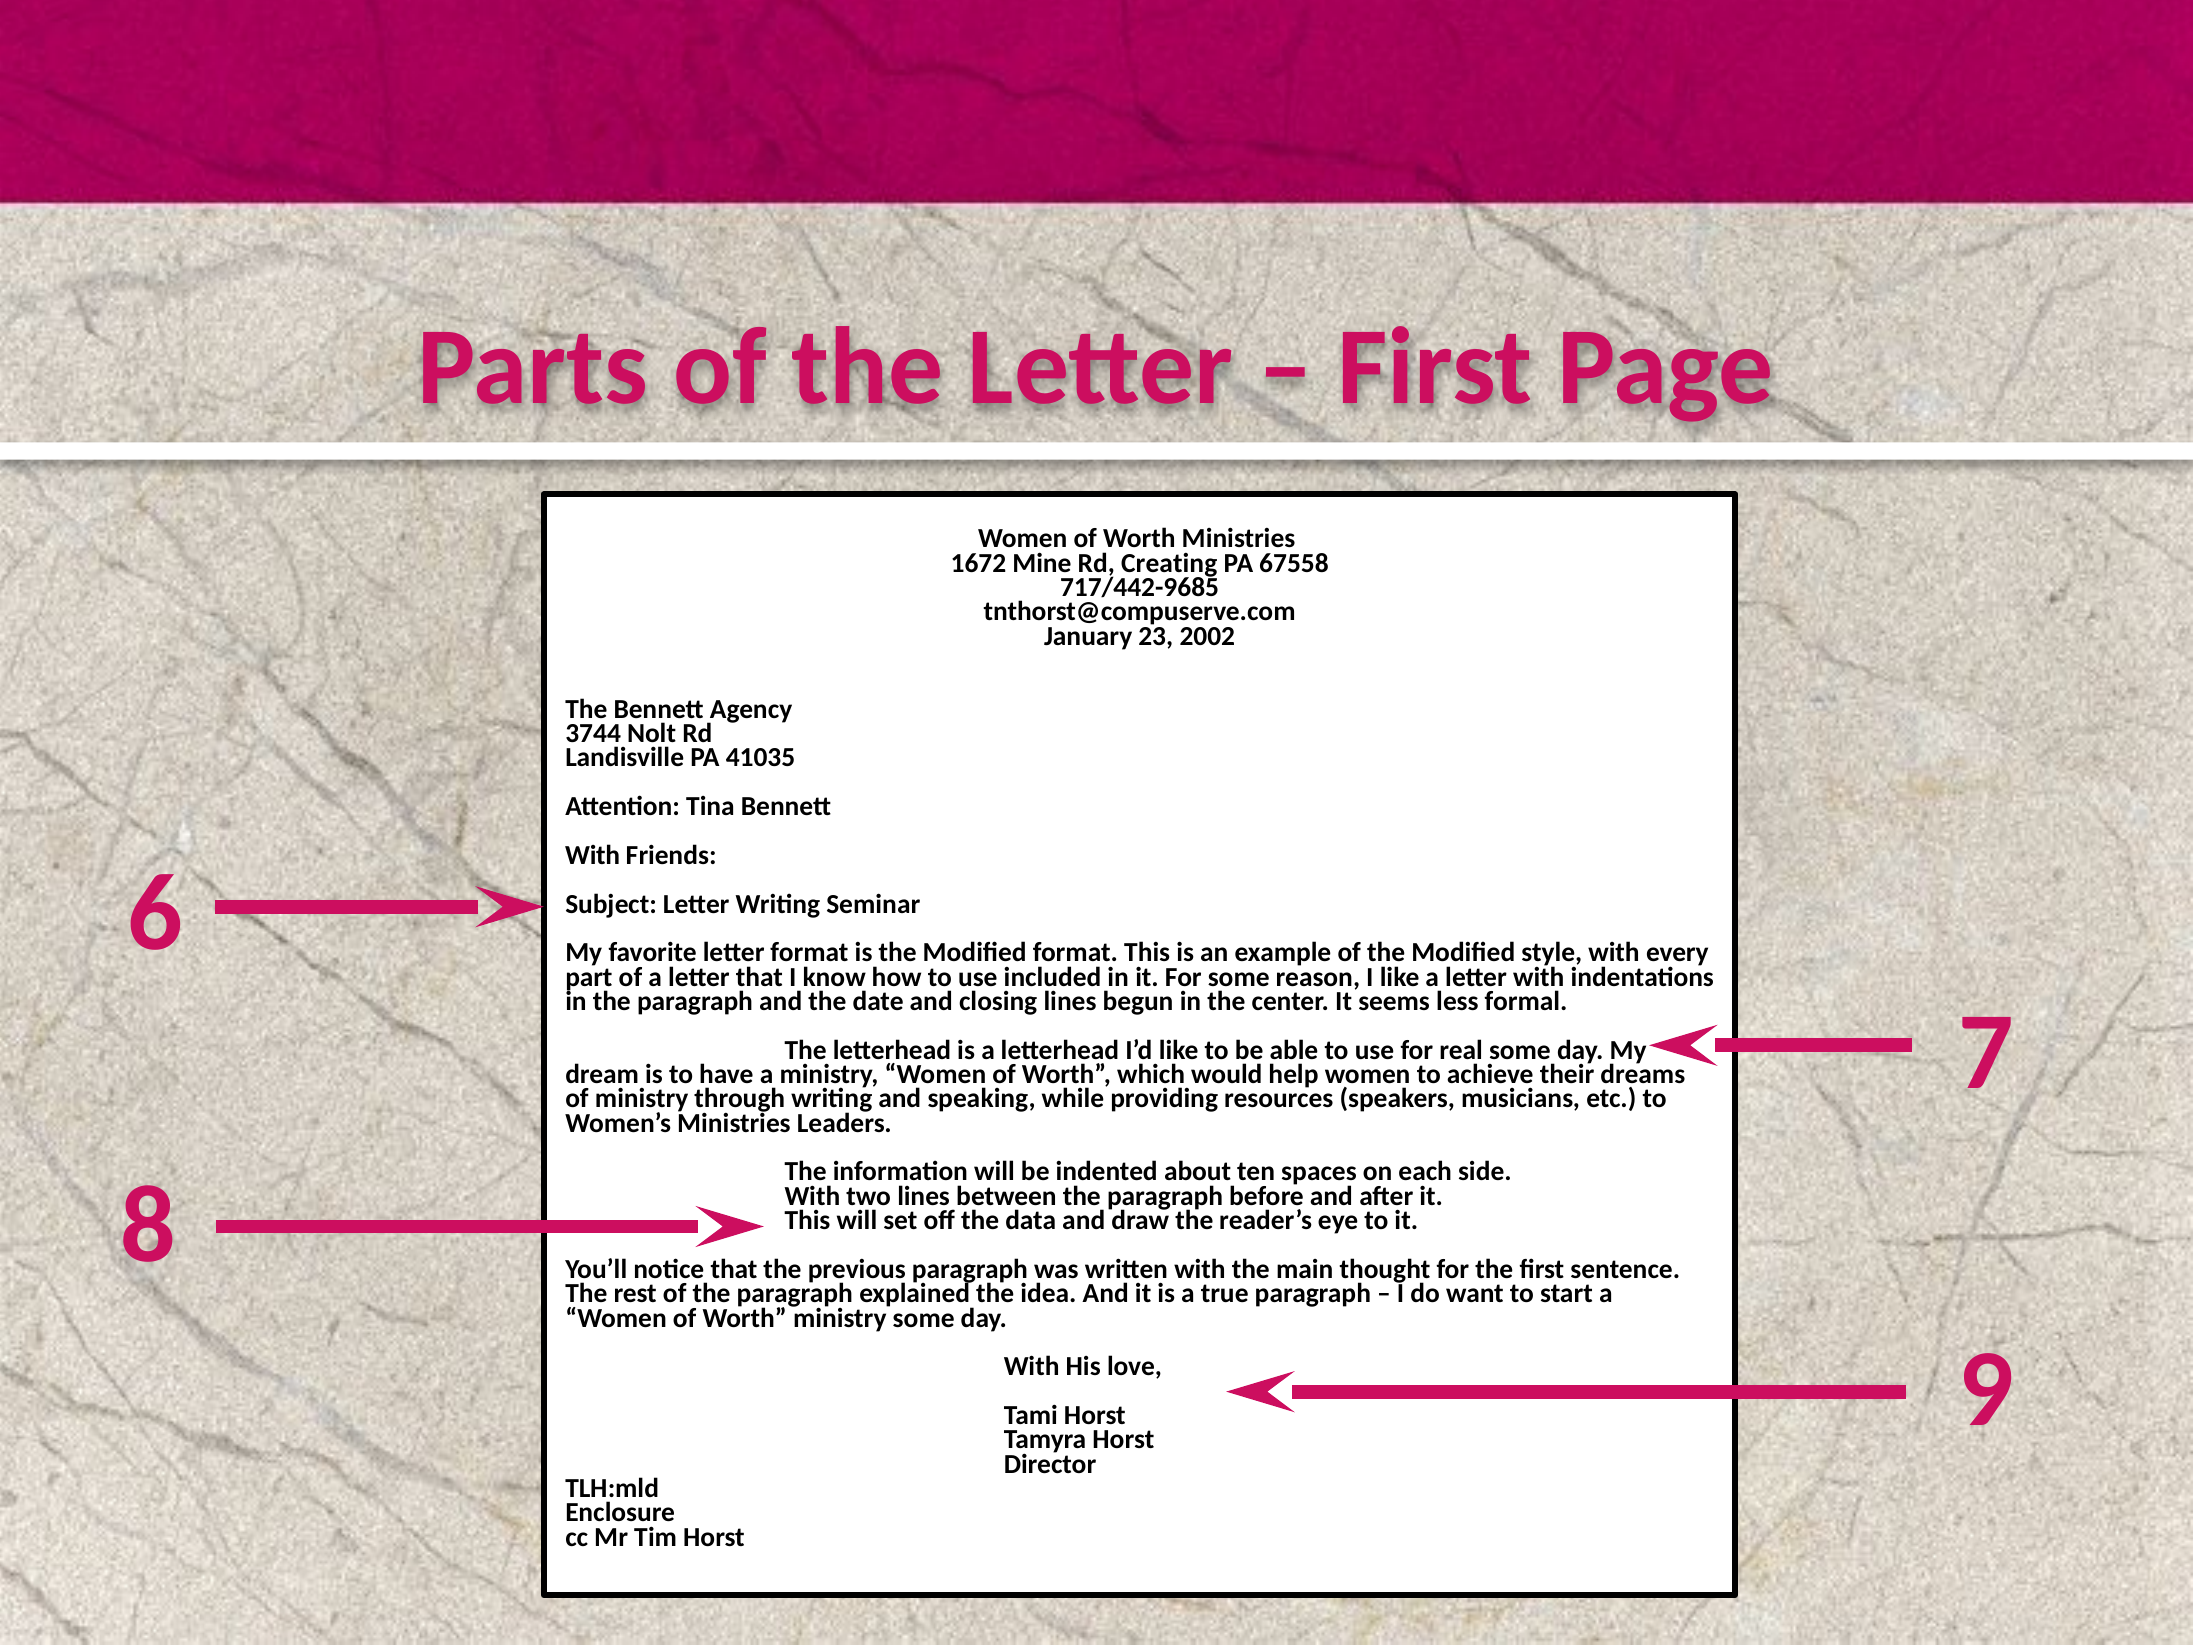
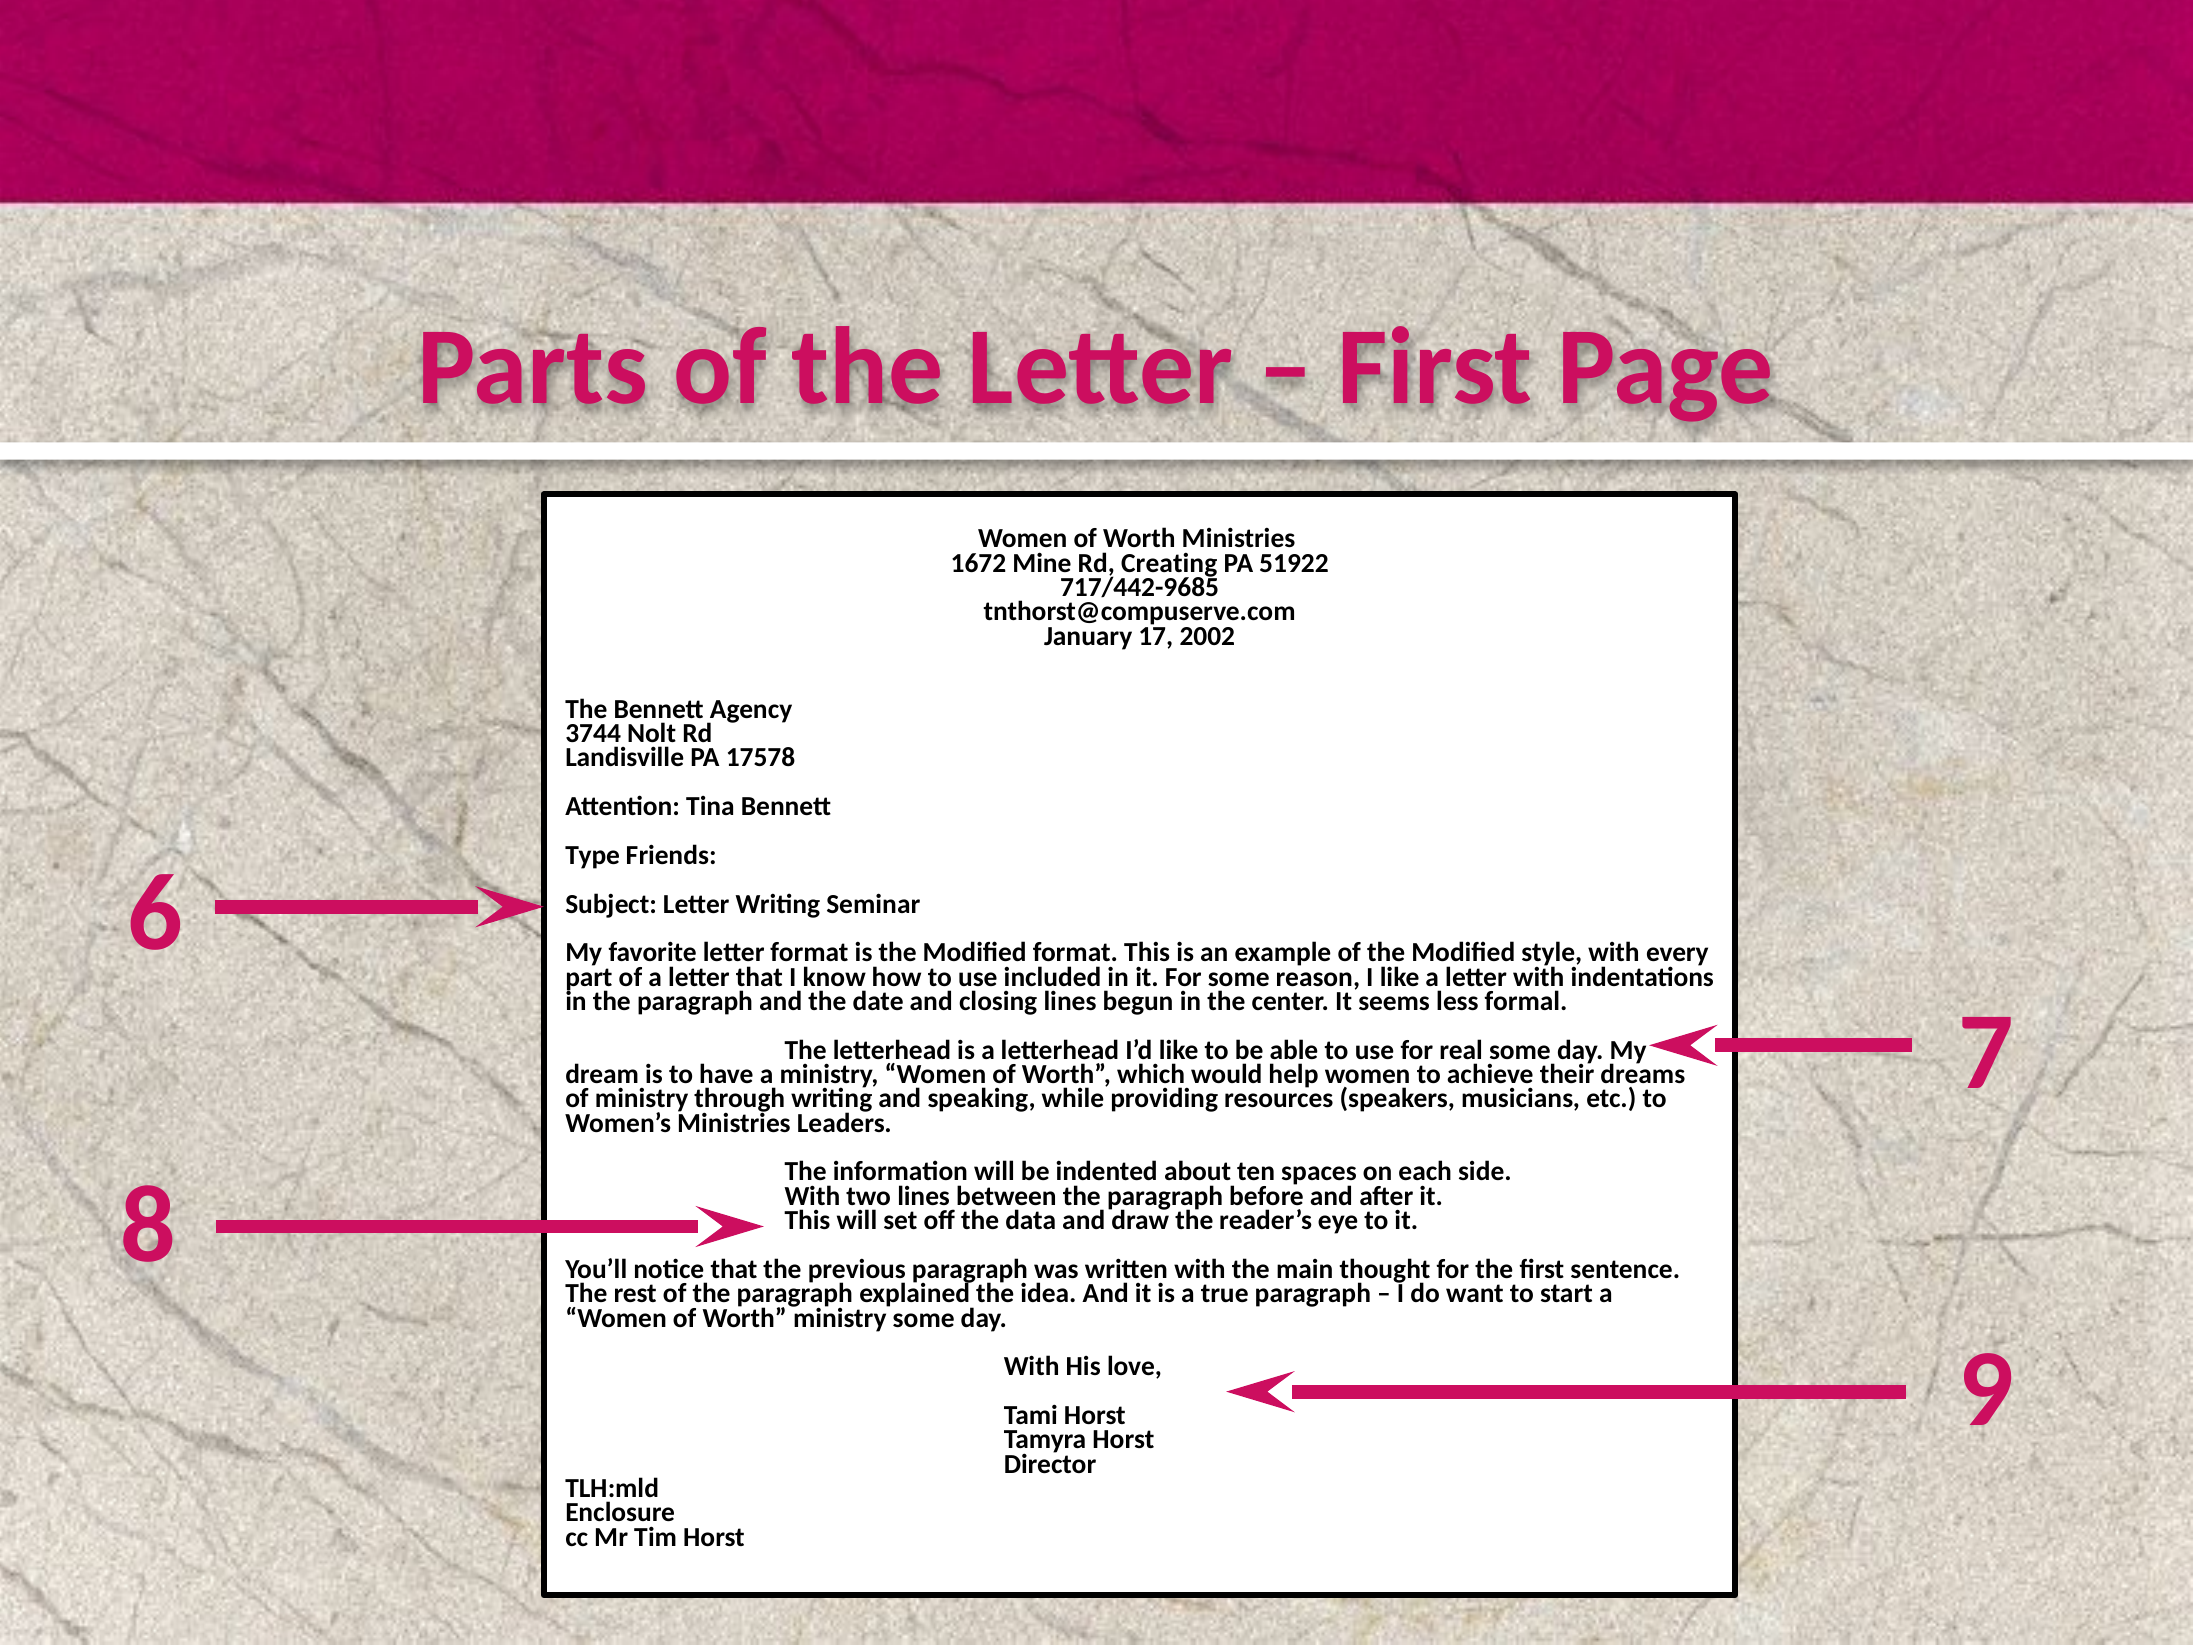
67558: 67558 -> 51922 (1294, 563)
23: 23 -> 17 (1156, 636)
41035: 41035 -> 17578 (761, 758)
With: With -> Type (593, 855)
